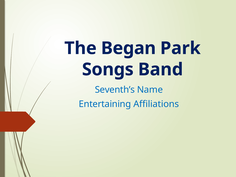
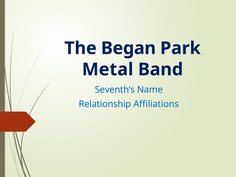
Songs: Songs -> Metal (108, 69)
Entertaining: Entertaining -> Relationship (105, 104)
